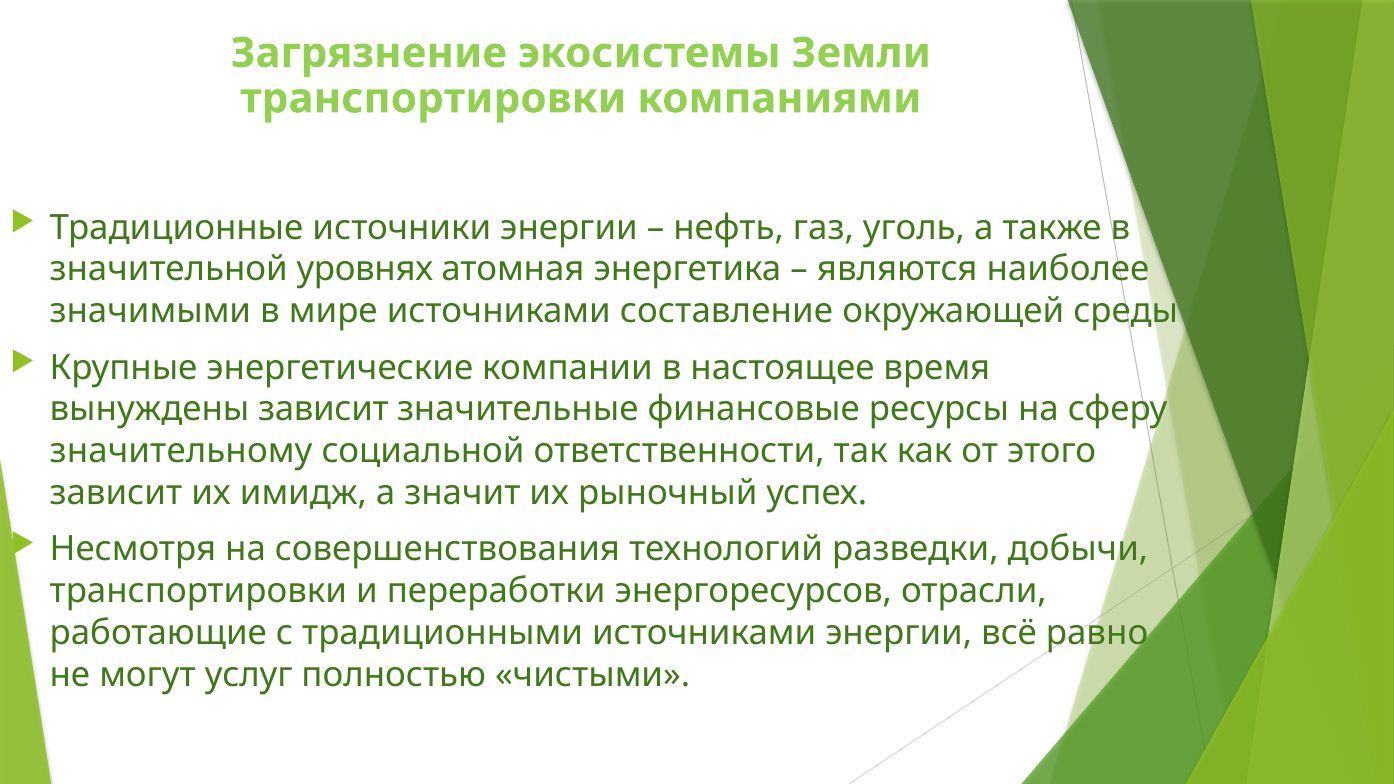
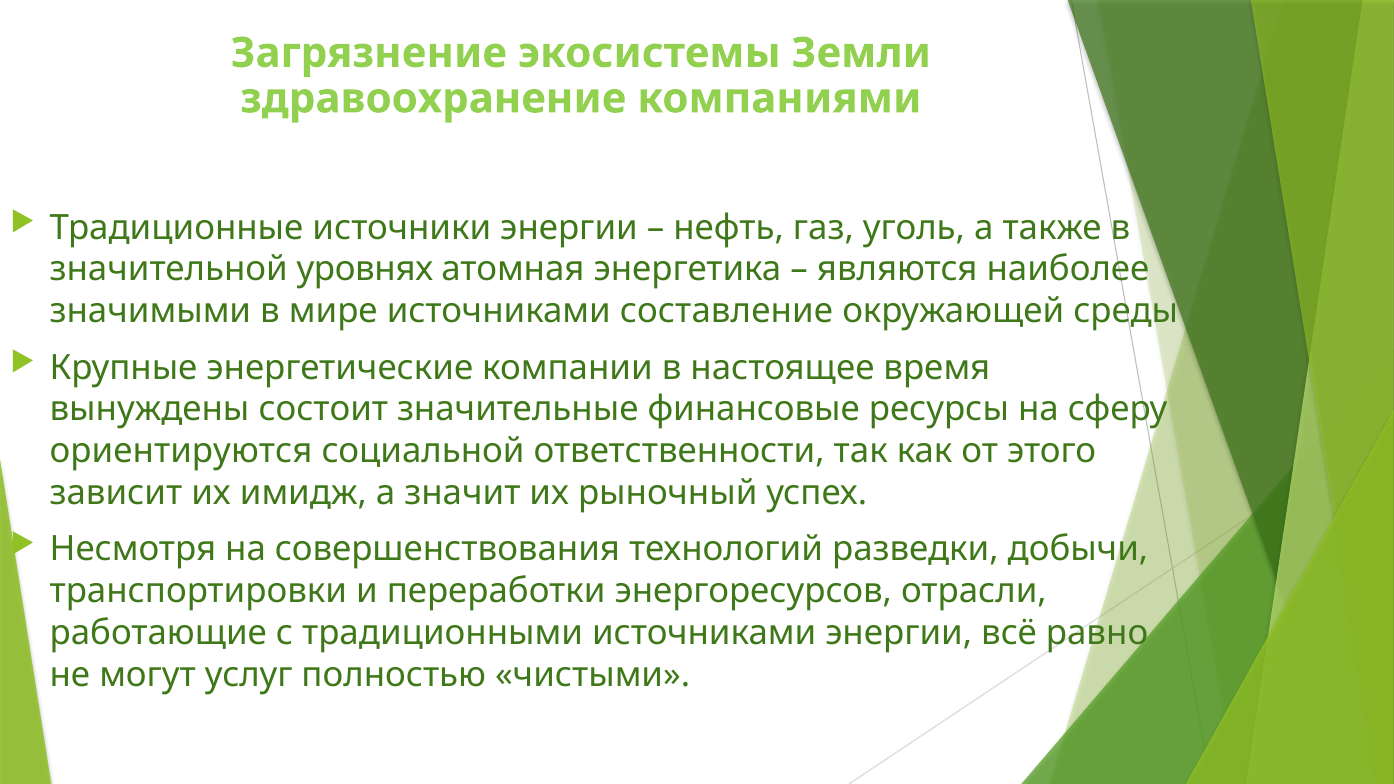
транспортировки: транспортировки -> здравоохранение (433, 99)
вынуждены зависит: зависит -> состоит (323, 409)
значительному: значительному -> ориентируются (181, 451)
